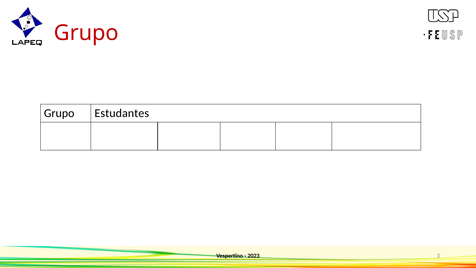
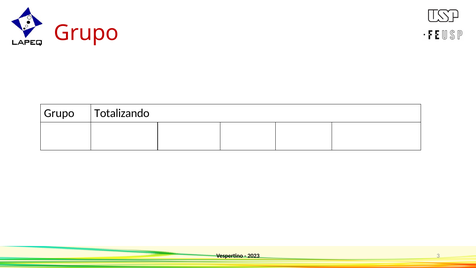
Estudantes: Estudantes -> Totalizando (122, 113)
